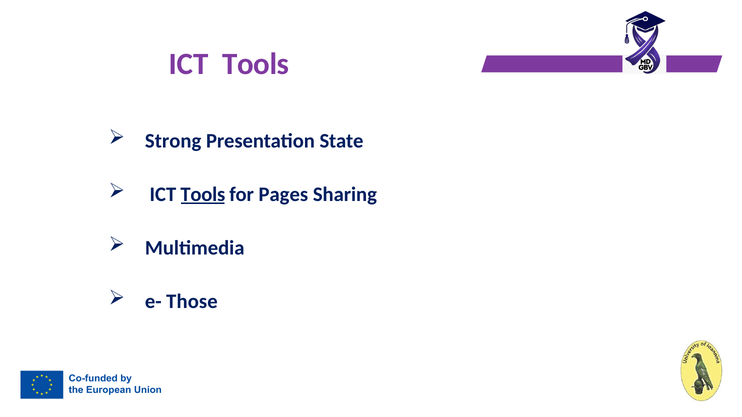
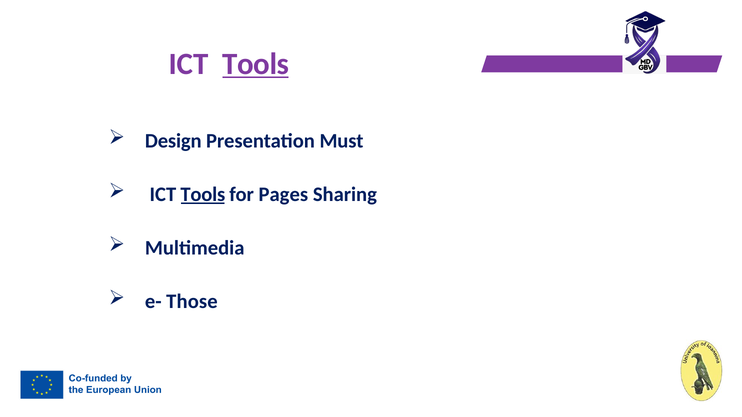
Tools underline: none -> present (256, 64)
Strong: Strong -> Design (173, 141)
State: State -> Must (341, 141)
